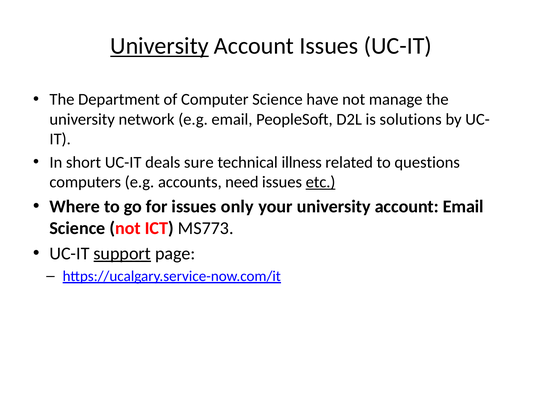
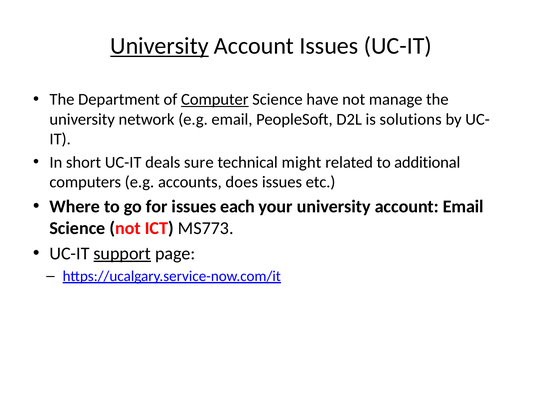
Computer underline: none -> present (215, 100)
illness: illness -> might (301, 163)
questions: questions -> additional (427, 163)
need: need -> does (242, 182)
etc underline: present -> none (321, 182)
only: only -> each (238, 207)
